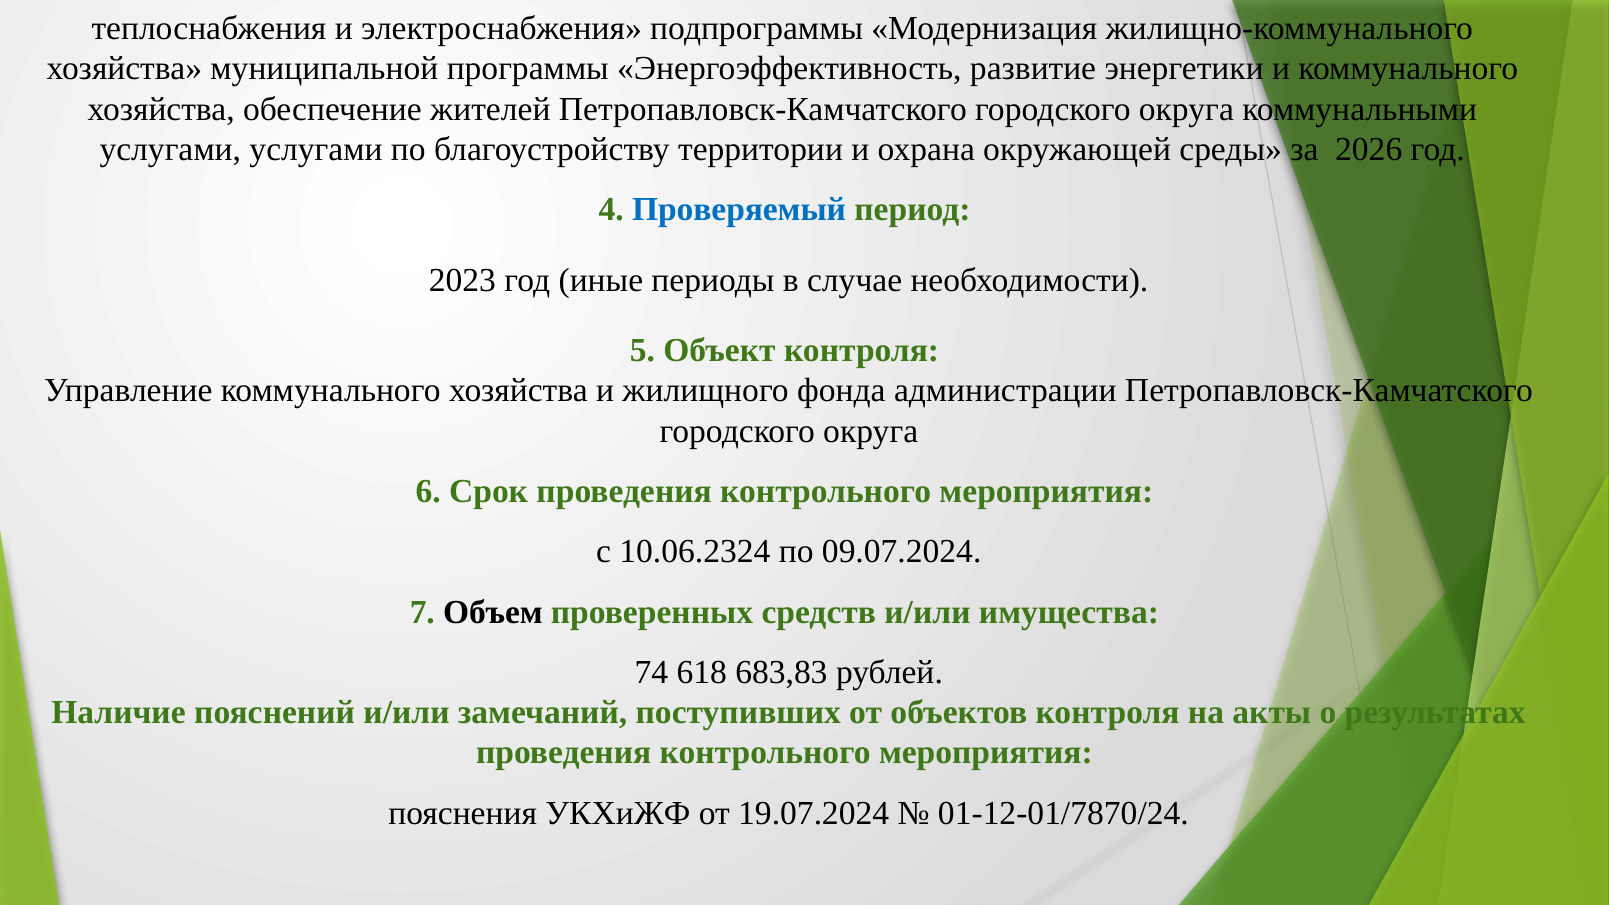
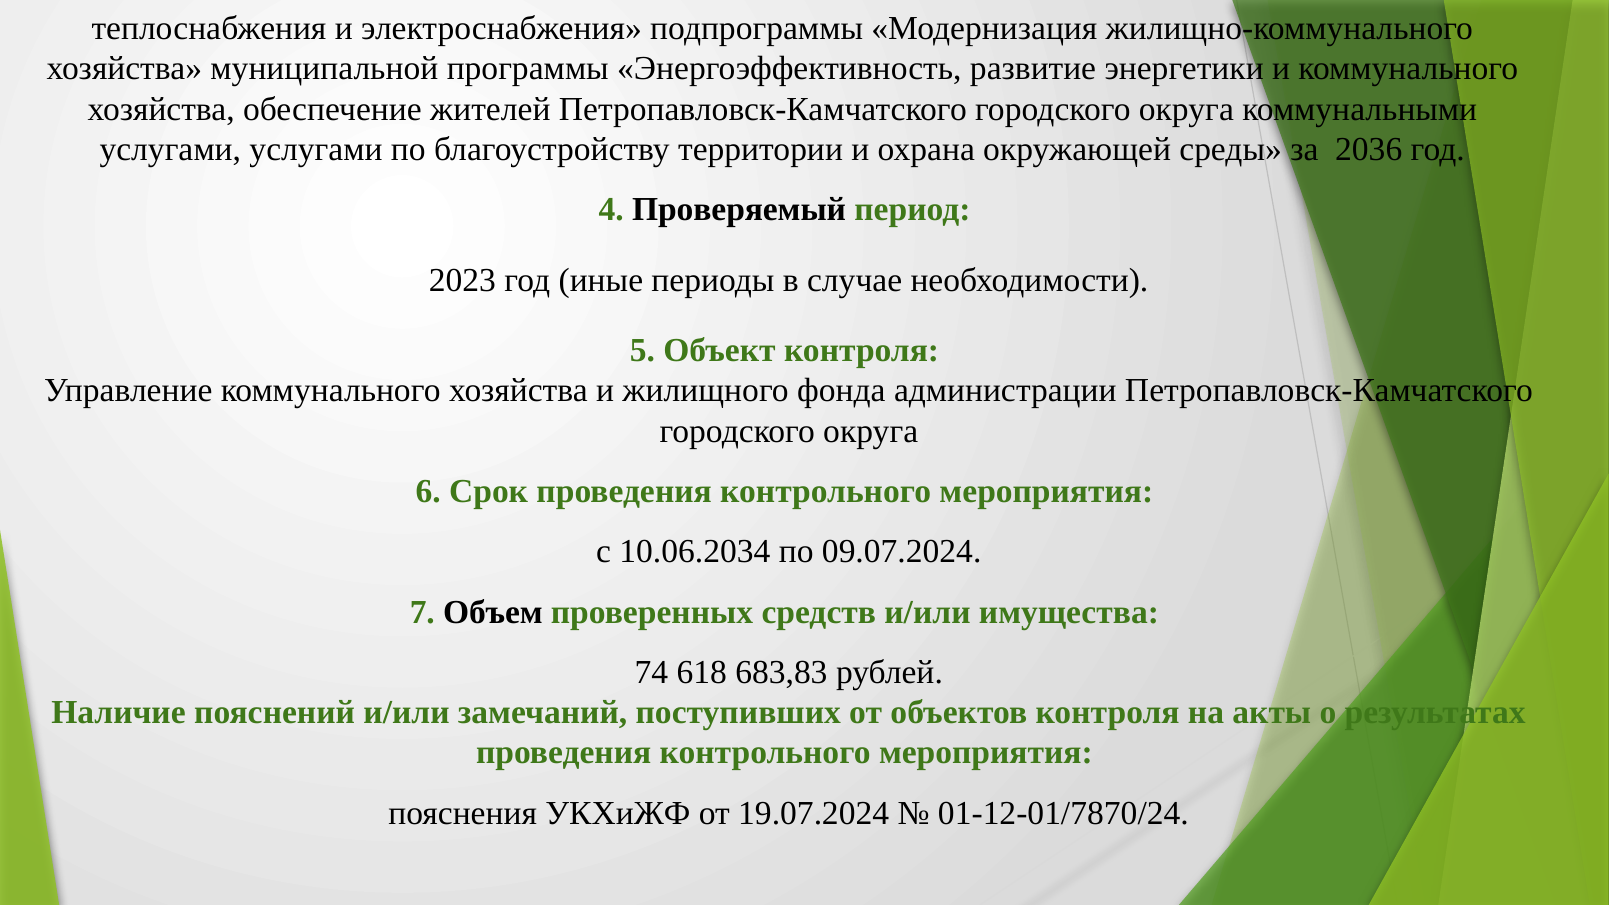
2026: 2026 -> 2036 (1369, 149)
Проверяемый colour: blue -> black (739, 210)
10.06.2324: 10.06.2324 -> 10.06.2034 (695, 552)
